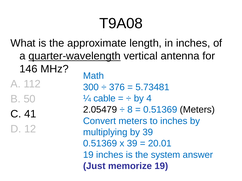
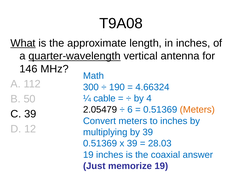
What underline: none -> present (23, 43)
376: 376 -> 190 (117, 87)
5.73481: 5.73481 -> 4.66324 (152, 87)
8: 8 -> 6 (130, 110)
Meters colour: black -> orange (197, 110)
C 41: 41 -> 39 (30, 114)
20.01: 20.01 -> 28.03 (160, 144)
system: system -> coaxial (165, 155)
